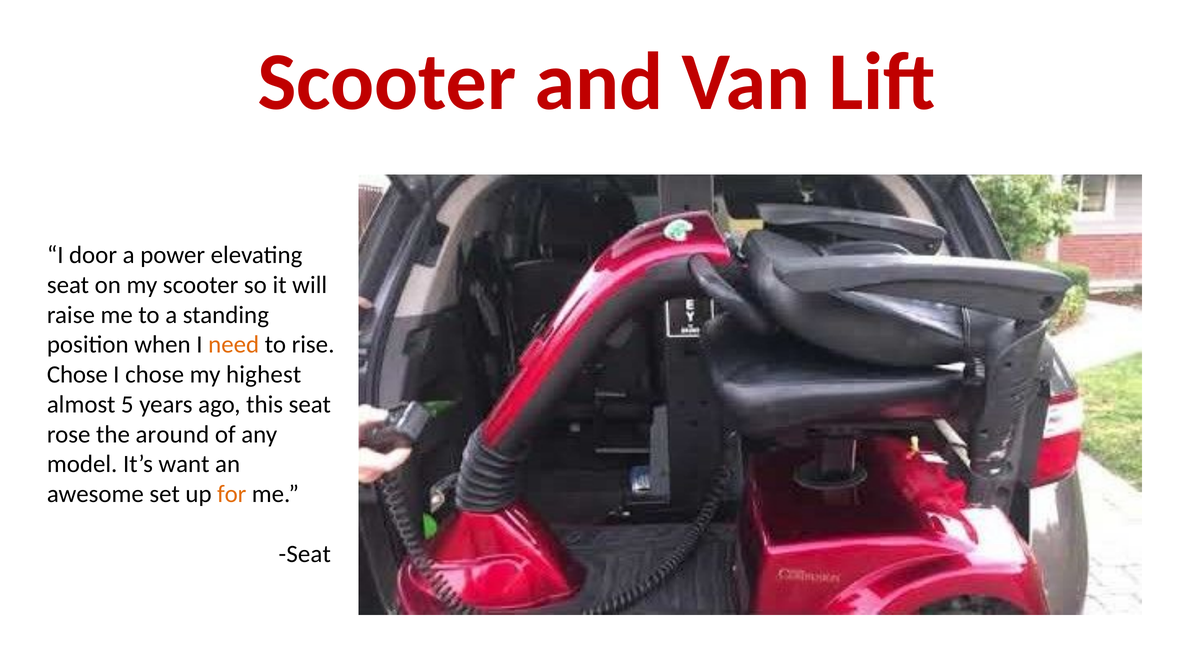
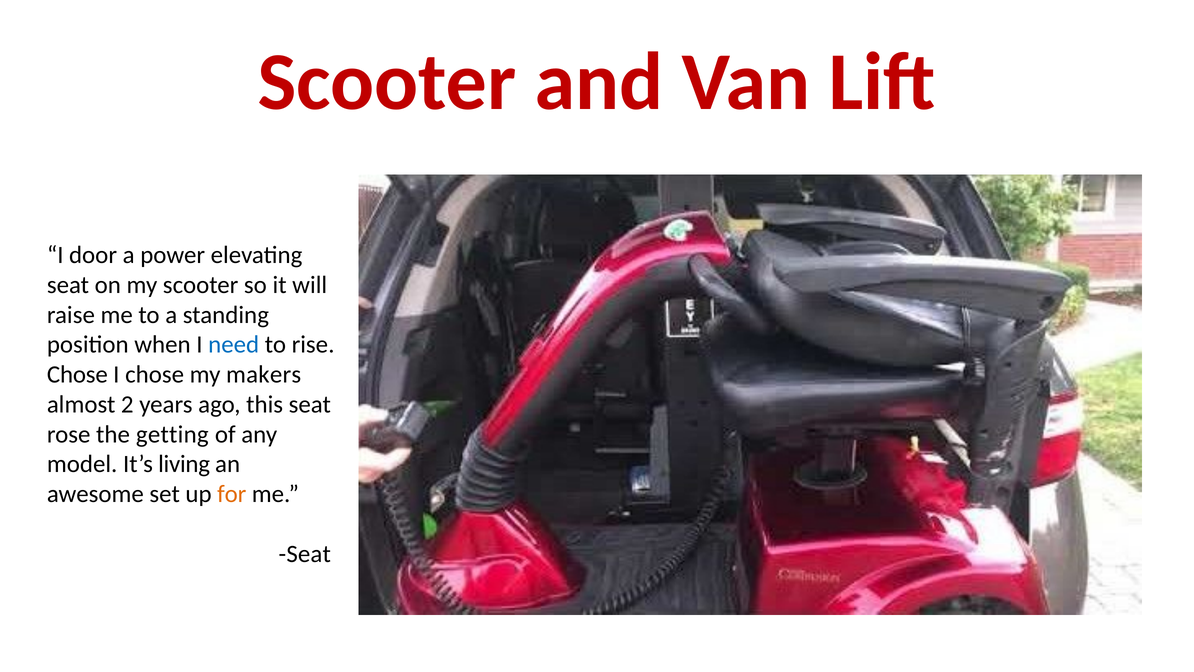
need colour: orange -> blue (234, 345)
highest: highest -> makers (264, 374)
5: 5 -> 2 (127, 404)
around: around -> getting (172, 434)
want: want -> living (184, 464)
